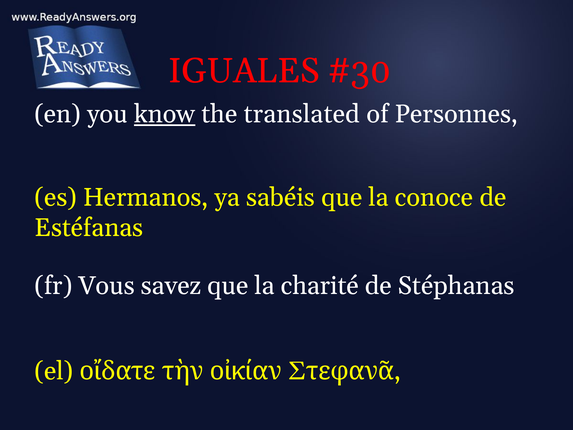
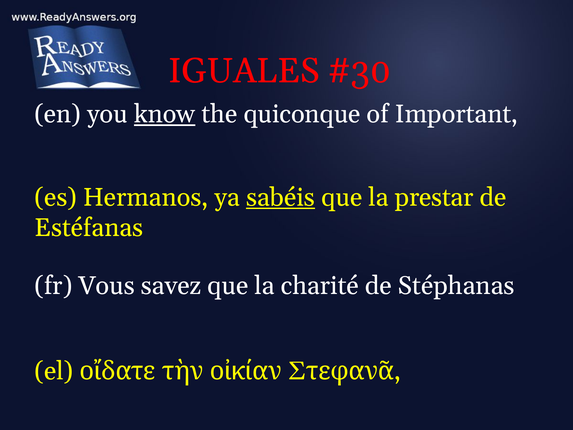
translated: translated -> quiconque (302, 114)
Personnes: Personnes -> Important (456, 114)
sabéis underline: none -> present (281, 197)
conoce: conoce -> prestar (434, 197)
